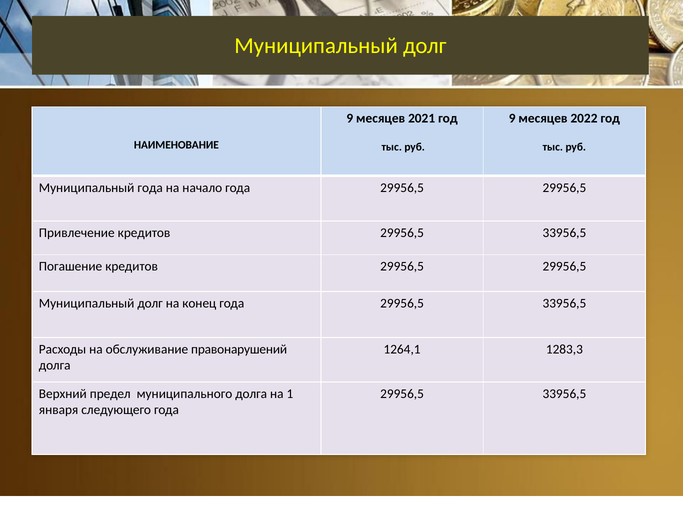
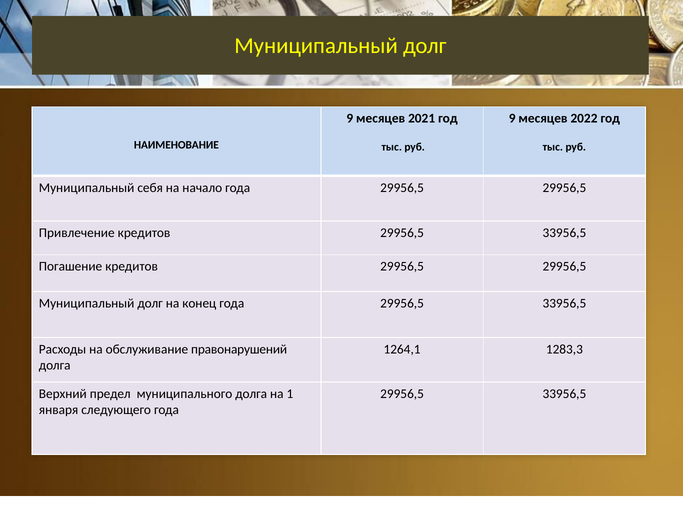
Муниципальный года: года -> себя (150, 188)
